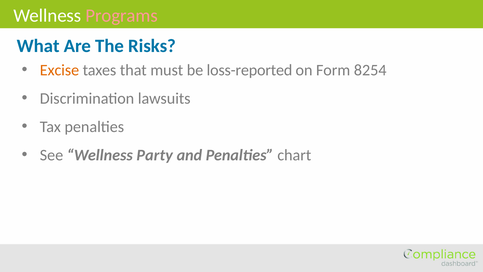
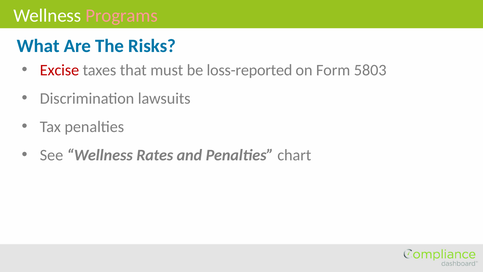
Excise colour: orange -> red (59, 70)
8254: 8254 -> 5803 (370, 70)
Party: Party -> Rates (155, 155)
